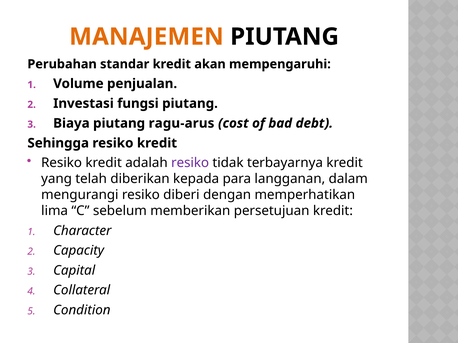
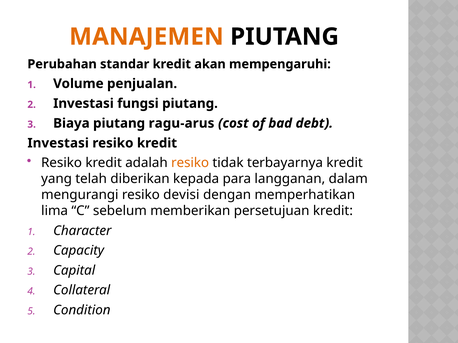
Sehingga: Sehingga -> Investasi (58, 143)
resiko colour: purple -> orange (190, 163)
diberi: diberi -> devisi (181, 195)
